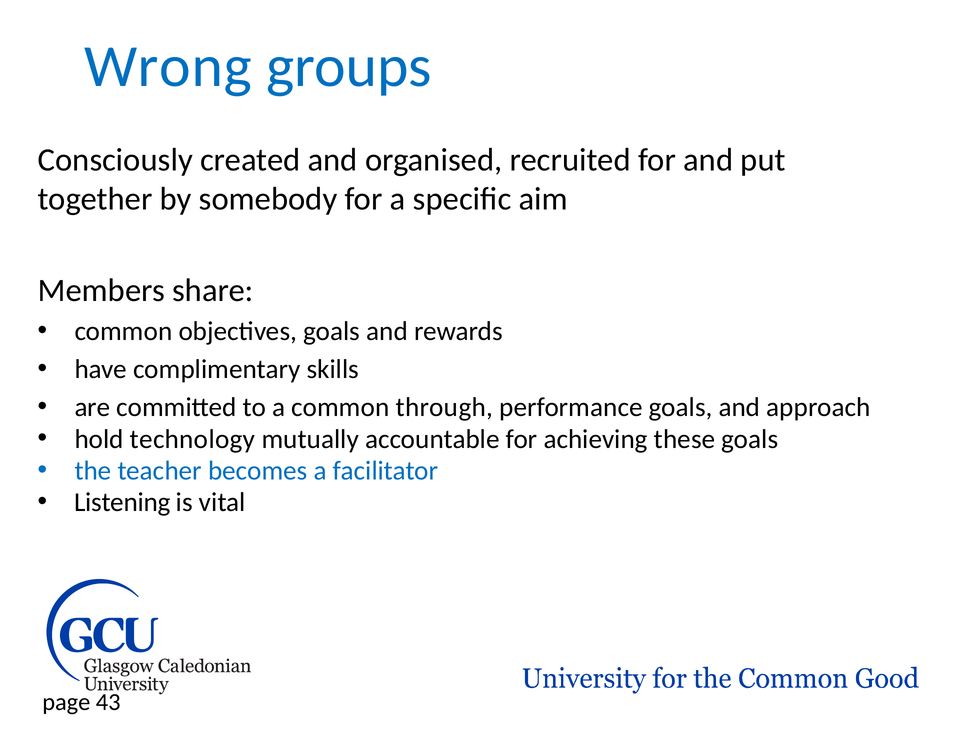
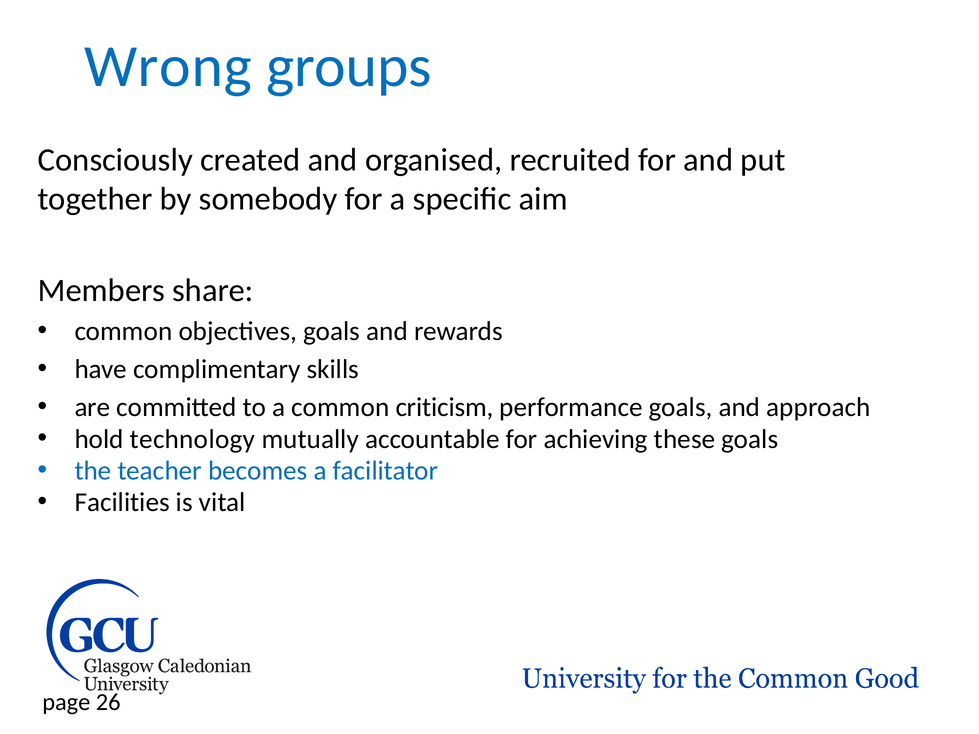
through: through -> criticism (445, 408)
Listening: Listening -> Facilities (122, 503)
43: 43 -> 26 (108, 702)
